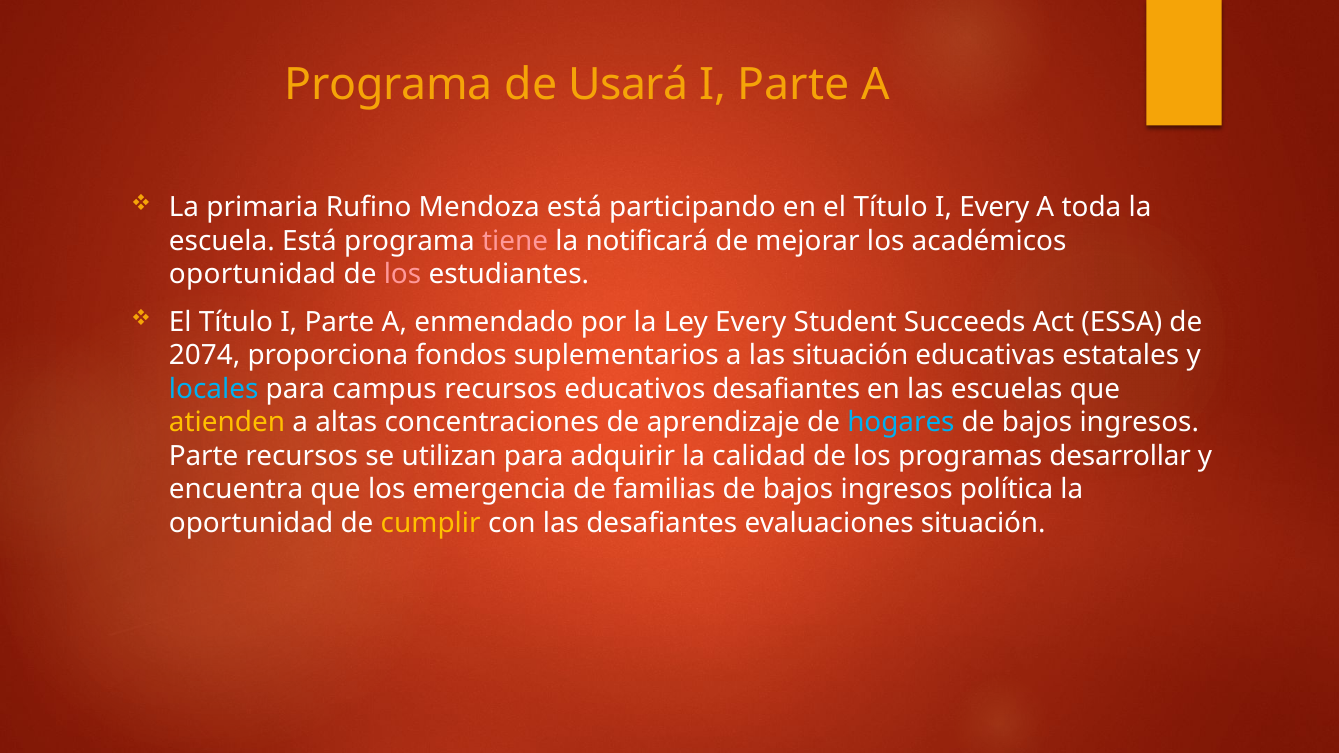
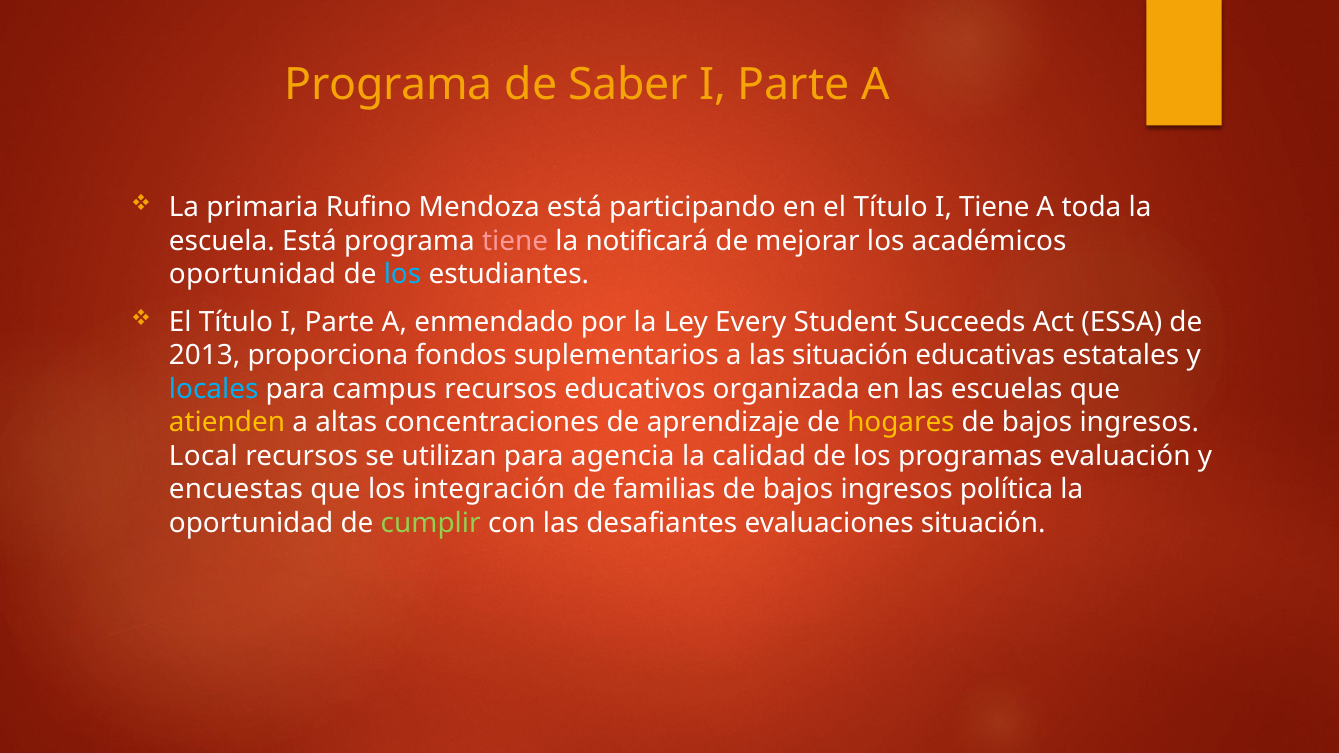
Usará: Usará -> Saber (628, 85)
I Every: Every -> Tiene (994, 208)
los colour: pink -> light blue (403, 275)
2074: 2074 -> 2013 (205, 356)
educativos desafiantes: desafiantes -> organizada (786, 389)
hogares colour: light blue -> yellow (901, 423)
Parte: Parte -> Local (203, 456)
adquirir: adquirir -> agencia (623, 456)
desarrollar: desarrollar -> evaluación (1120, 456)
encuentra: encuentra -> encuestas (236, 490)
emergencia: emergencia -> integración (489, 490)
cumplir colour: yellow -> light green (431, 523)
